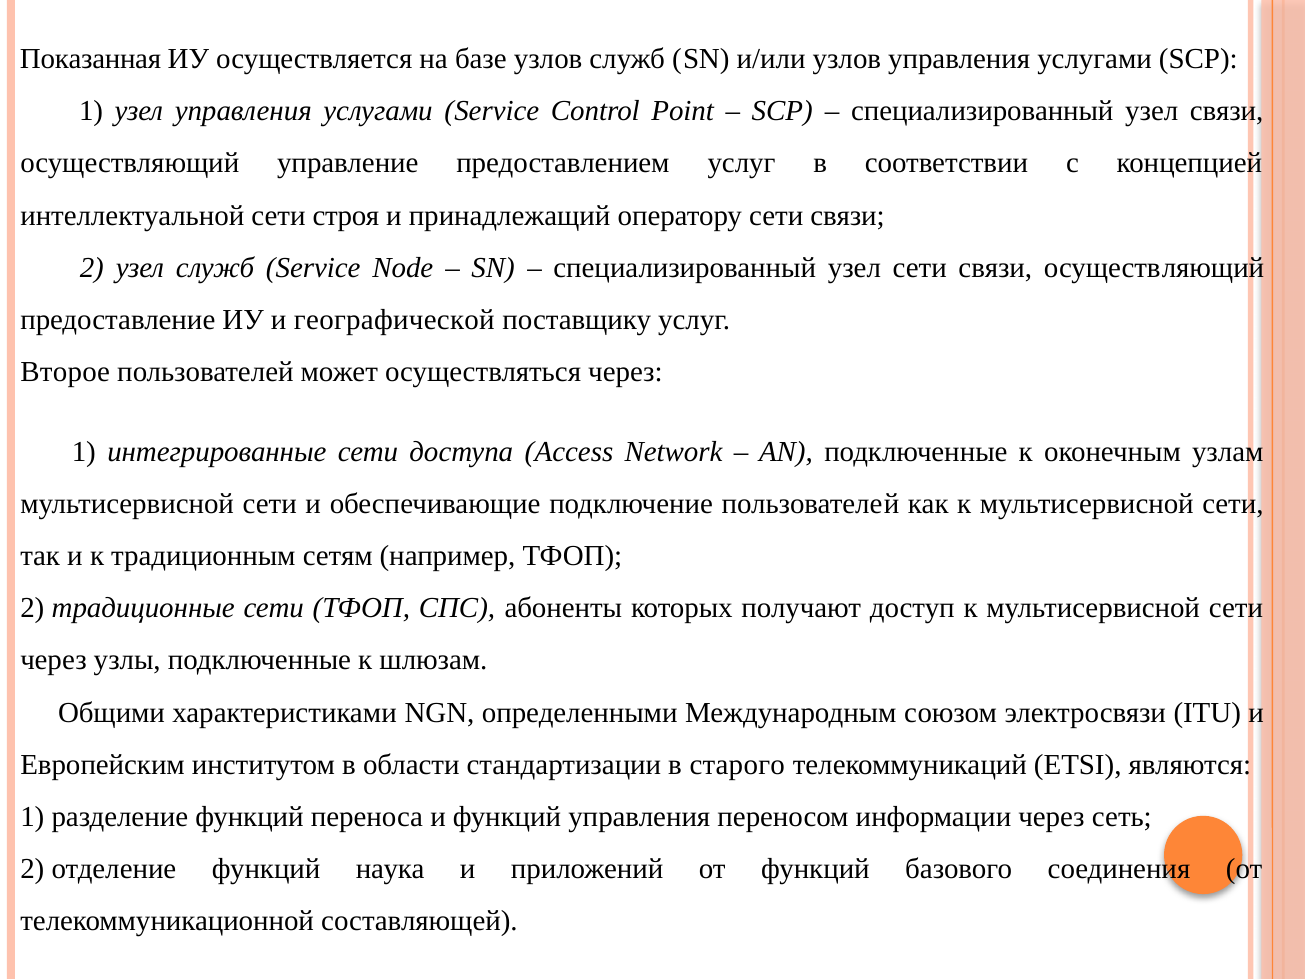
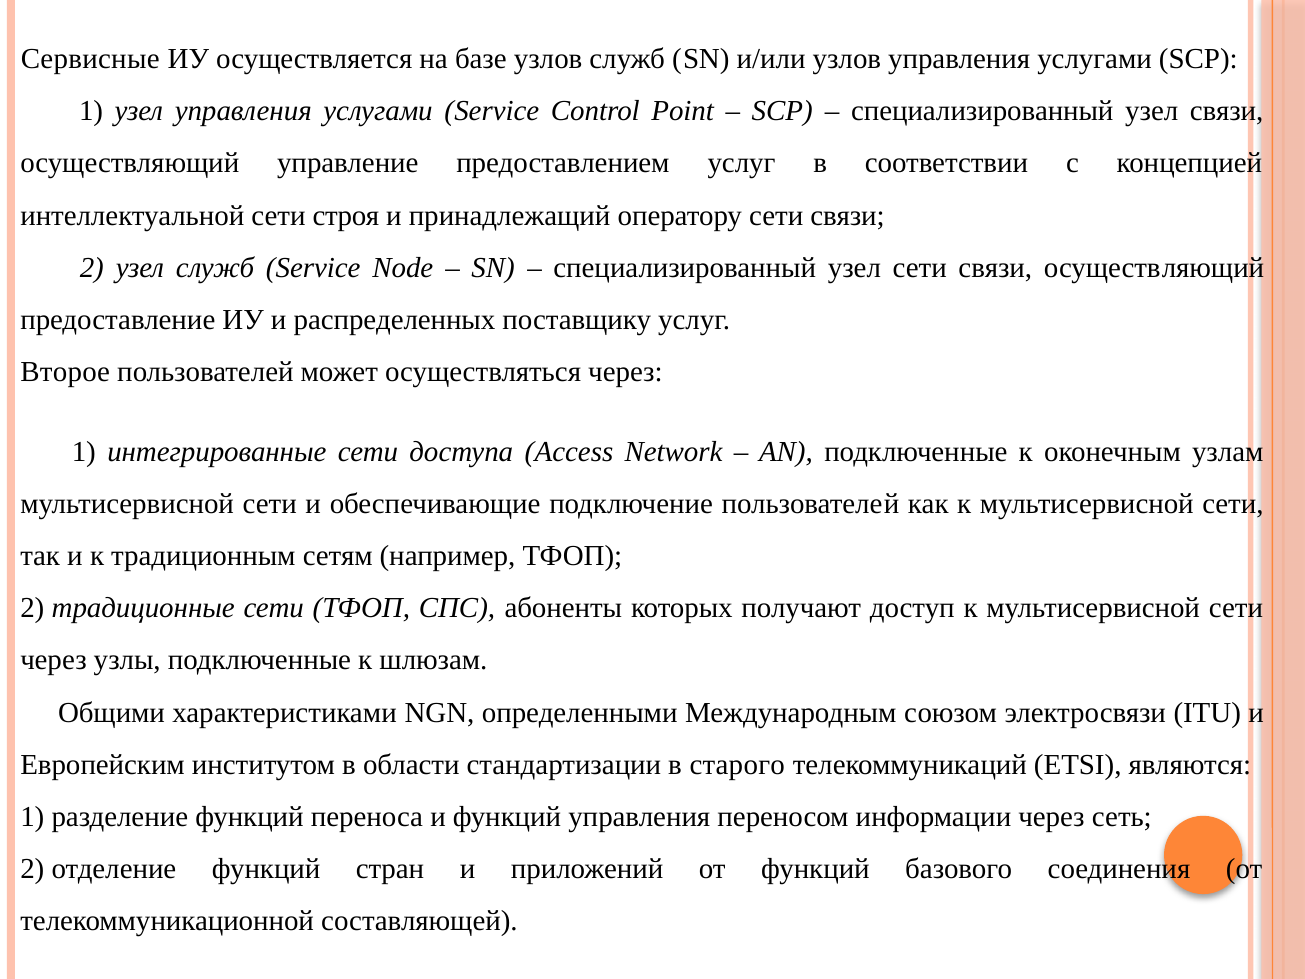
Показанная: Показанная -> Сервисные (90, 59)
географической: географической -> распределенных (394, 320)
наука: наука -> стран (390, 869)
